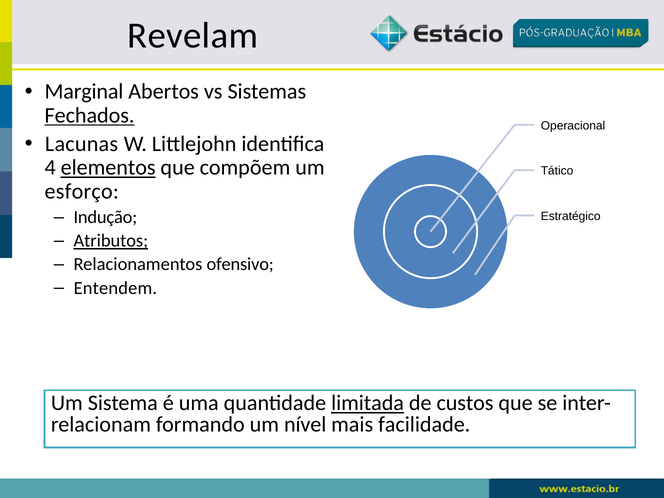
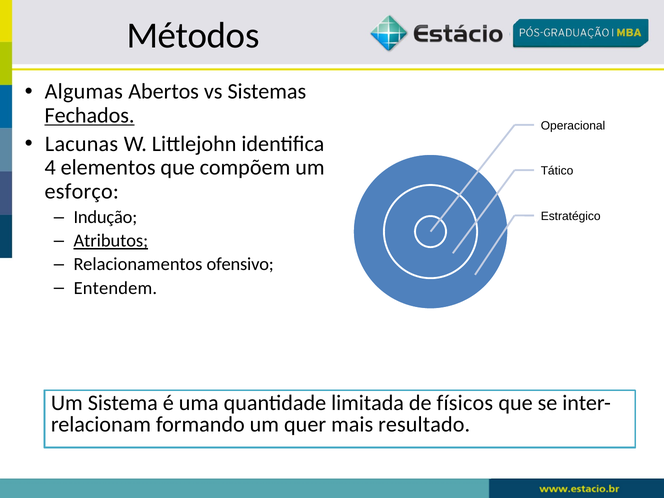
Revelam: Revelam -> Métodos (193, 36)
Marginal: Marginal -> Algumas (84, 92)
elementos underline: present -> none (108, 168)
limitada underline: present -> none (368, 403)
custos: custos -> físicos (465, 403)
nível: nível -> quer (305, 424)
facilidade: facilidade -> resultado (424, 424)
